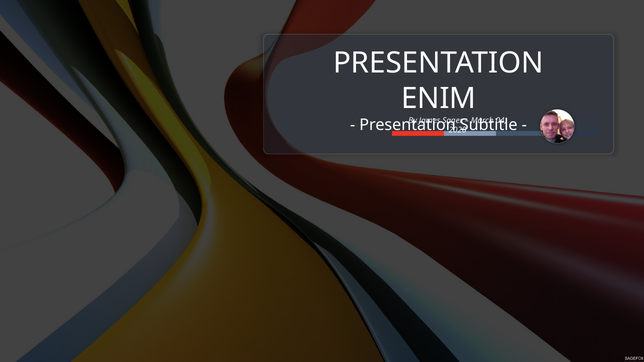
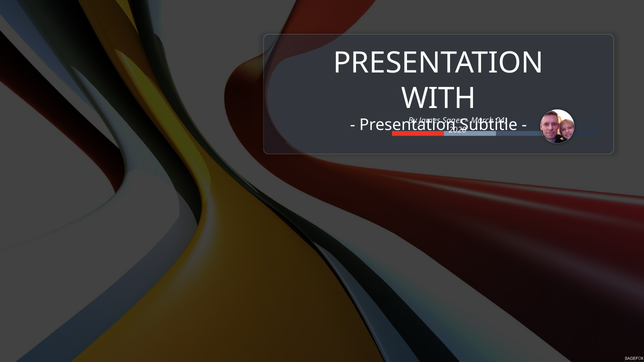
ENIM: ENIM -> WITH (439, 98)
